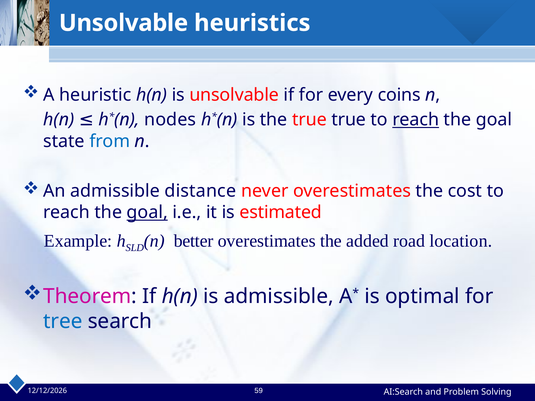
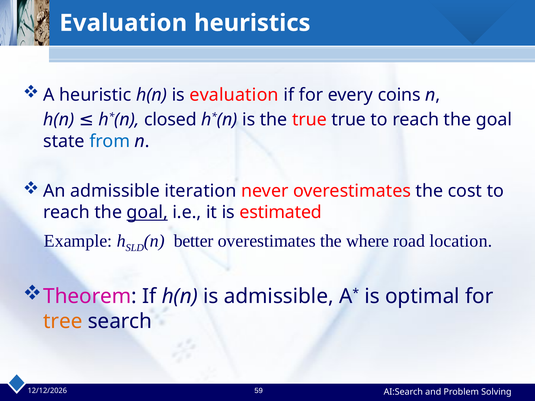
Unsolvable: Unsolvable -> Evaluation (123, 23)
is unsolvable: unsolvable -> evaluation (234, 95)
nodes: nodes -> closed (170, 120)
reach underline: present -> none (416, 120)
distance: distance -> iteration (200, 191)
added: added -> where (368, 241)
tree colour: blue -> orange (63, 322)
